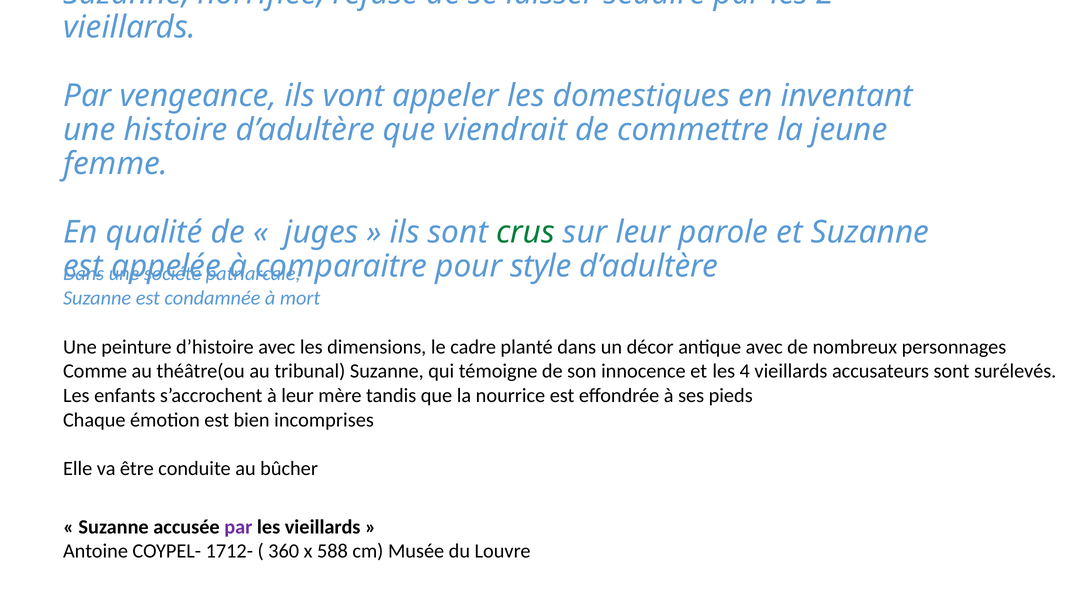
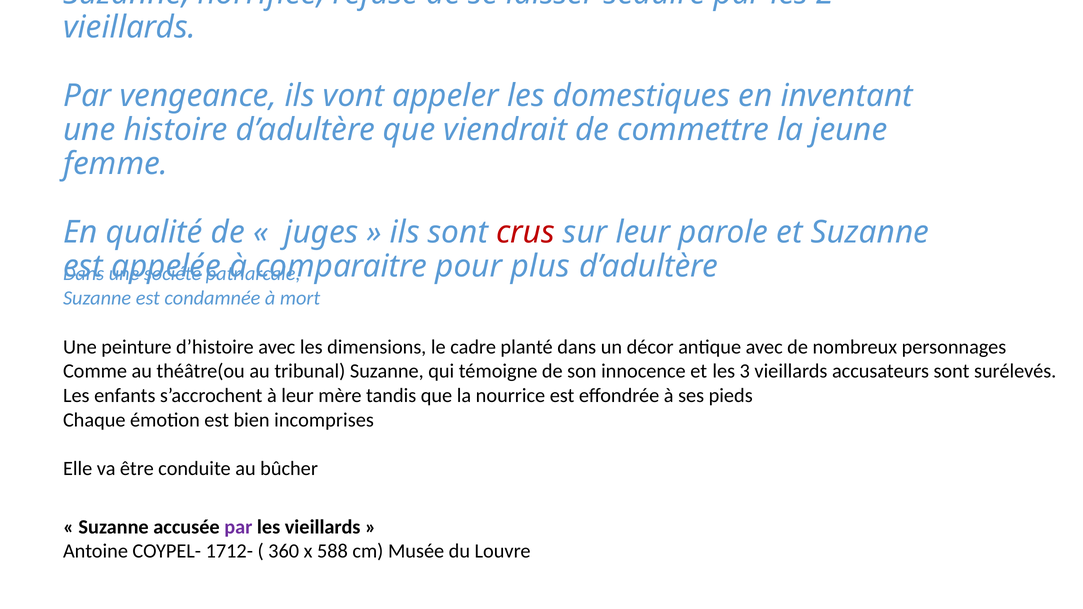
crus colour: green -> red (526, 232)
style: style -> plus (540, 266)
4: 4 -> 3 (745, 371)
